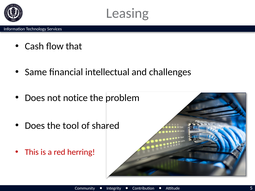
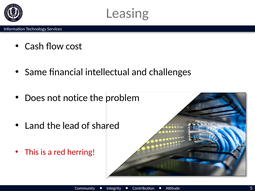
that: that -> cost (74, 46)
Does: Does -> Land (35, 126)
tool: tool -> lead (71, 126)
